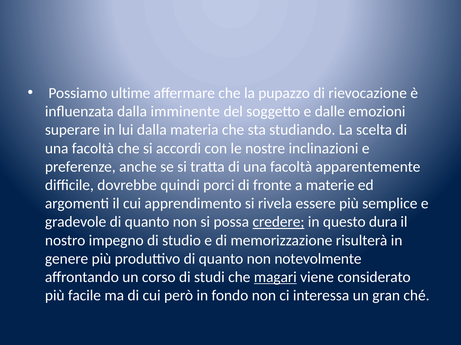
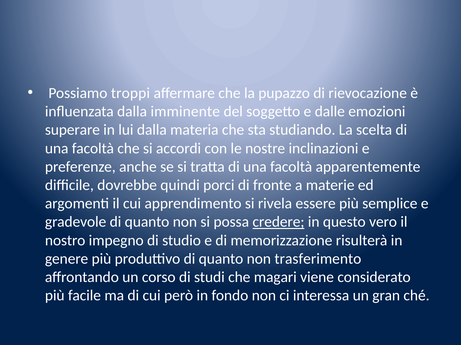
ultime: ultime -> troppi (130, 93)
dura: dura -> vero (383, 222)
notevolmente: notevolmente -> trasferimento (318, 259)
magari underline: present -> none (275, 278)
